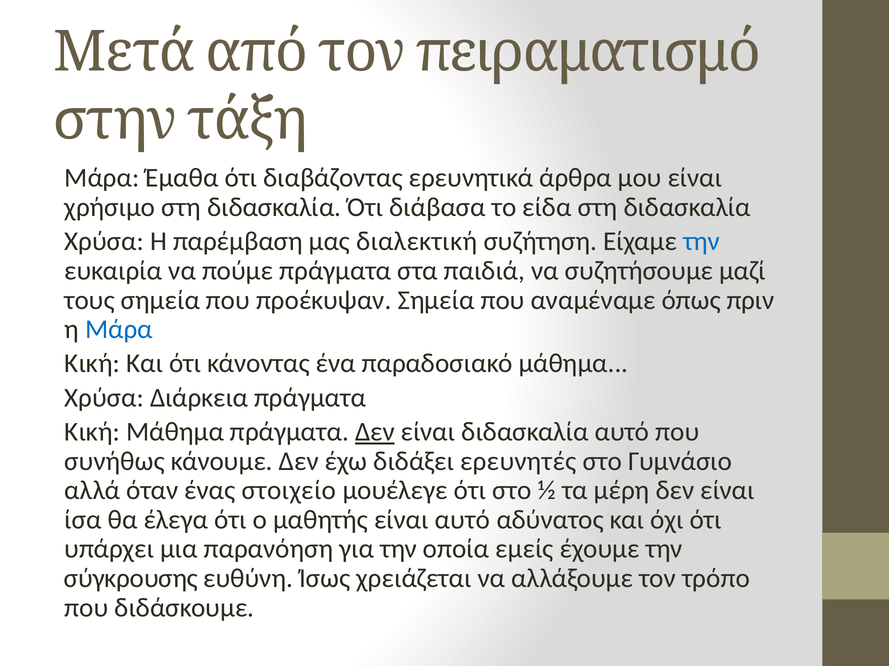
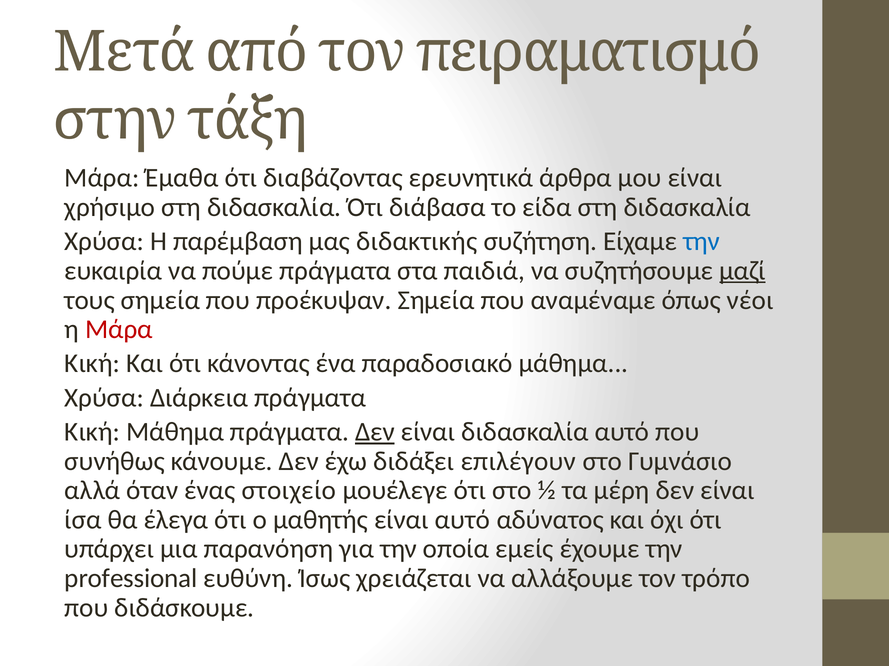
διαλεκτική: διαλεκτική -> διδακτικής (417, 242)
μαζί underline: none -> present (743, 271)
πριν: πριν -> νέοι (750, 300)
Μάρα colour: blue -> red (119, 330)
ερευνητές: ερευνητές -> επιλέγουν (518, 462)
σύγκρουσης: σύγκρουσης -> professional (131, 579)
